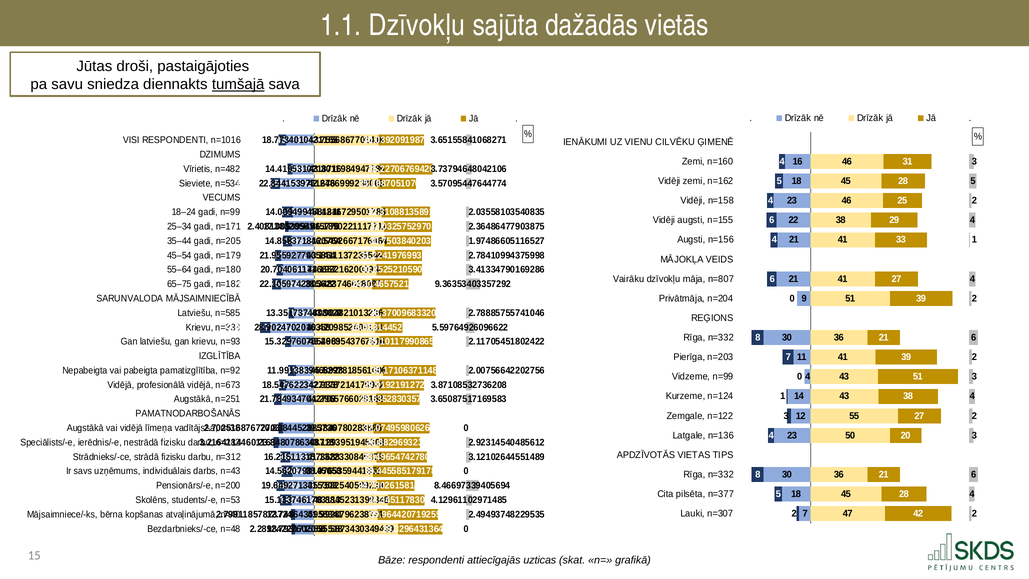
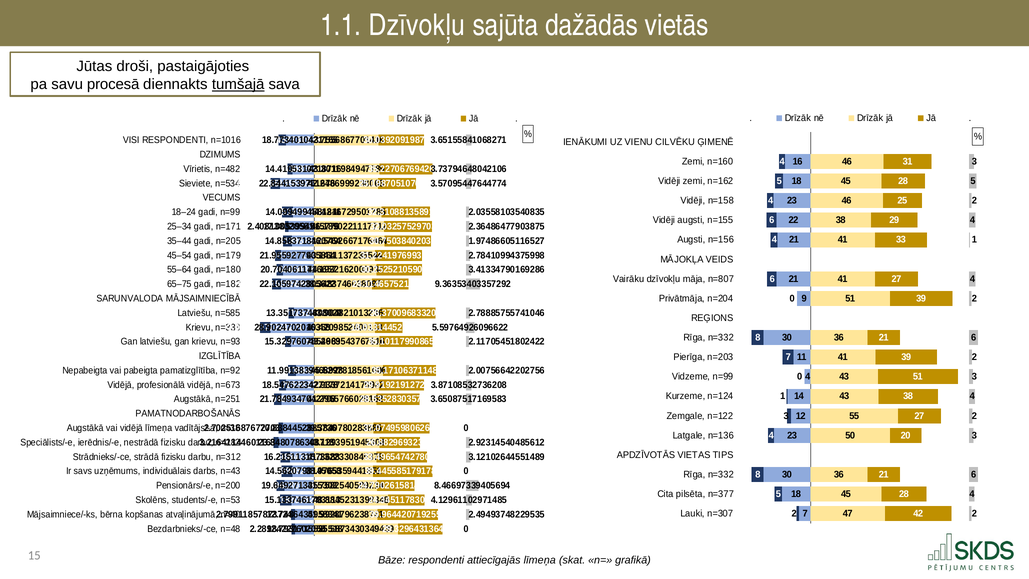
sniedza: sniedza -> procesā (113, 84)
attiecīgajās uzticas: uzticas -> līmeņa (540, 560)
